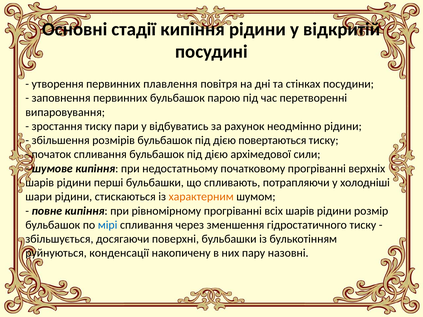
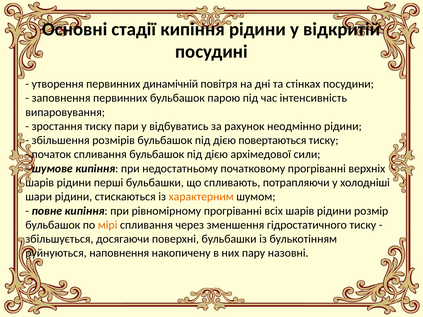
плавлення: плавлення -> динамічній (171, 84)
перетворенні: перетворенні -> інтенсивність (313, 98)
мірі colour: blue -> orange (108, 225)
конденсації: конденсації -> наповнення (119, 253)
